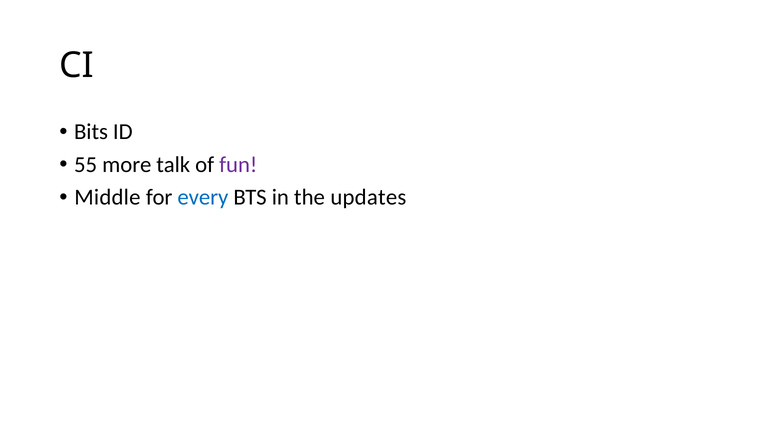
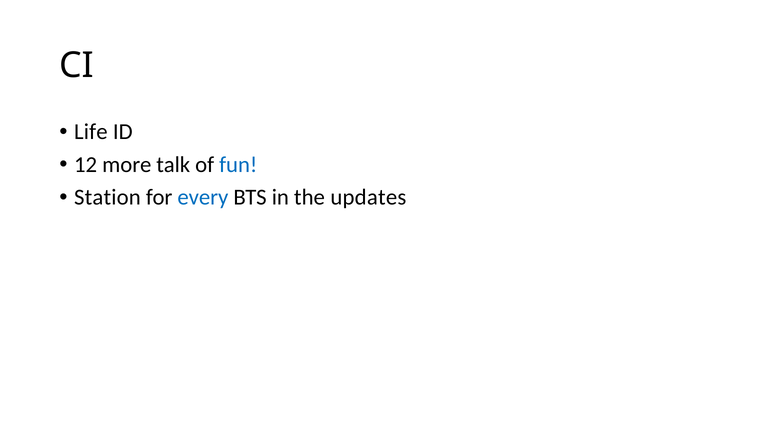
Bits: Bits -> Life (91, 132)
55: 55 -> 12 (86, 165)
fun colour: purple -> blue (238, 165)
Middle: Middle -> Station (107, 197)
